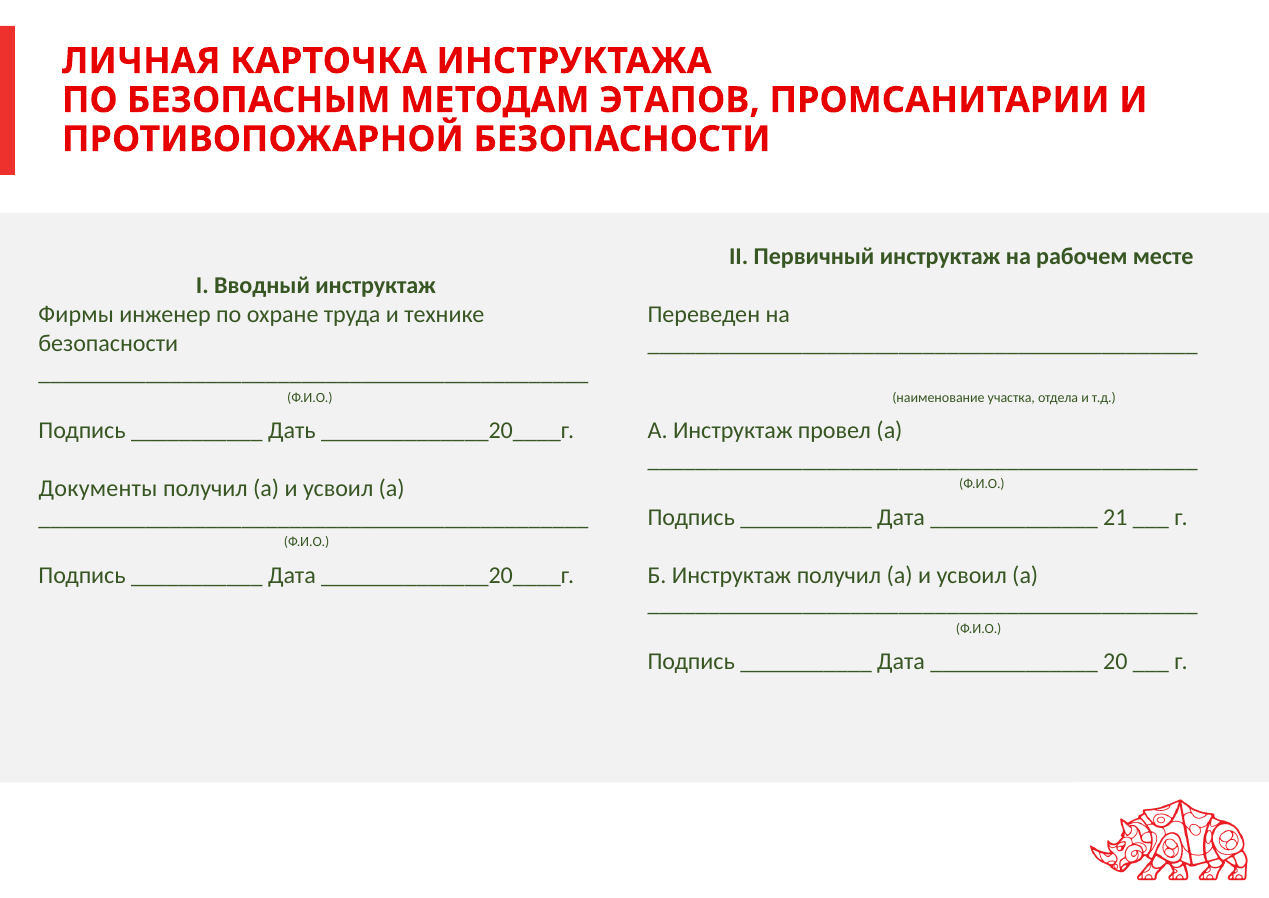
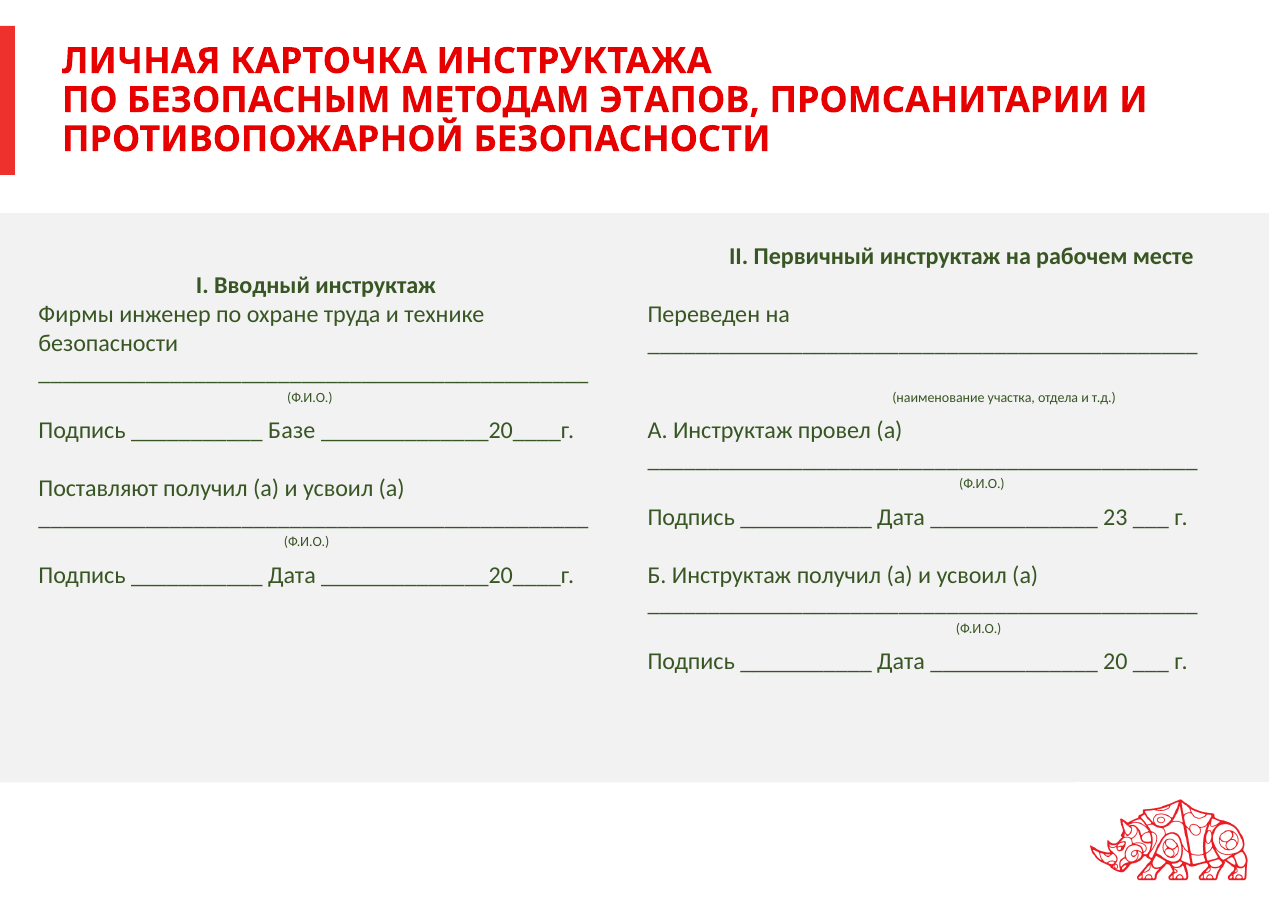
Дать: Дать -> Базе (292, 430)
Документы: Документы -> Поставляют (98, 488)
21: 21 -> 23 (1115, 517)
